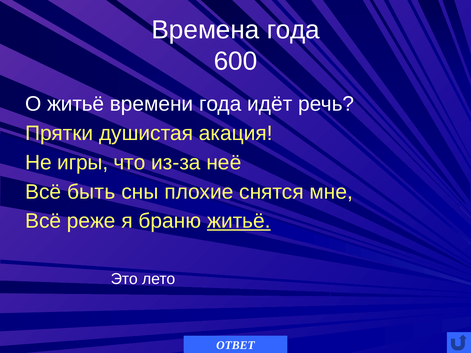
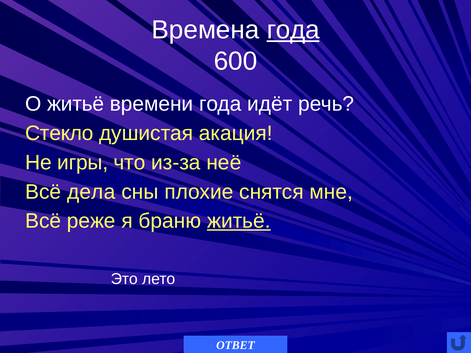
года underline: none -> present (293, 30)
Прятки: Прятки -> Стекло (59, 133)
быть: быть -> дела (91, 192)
